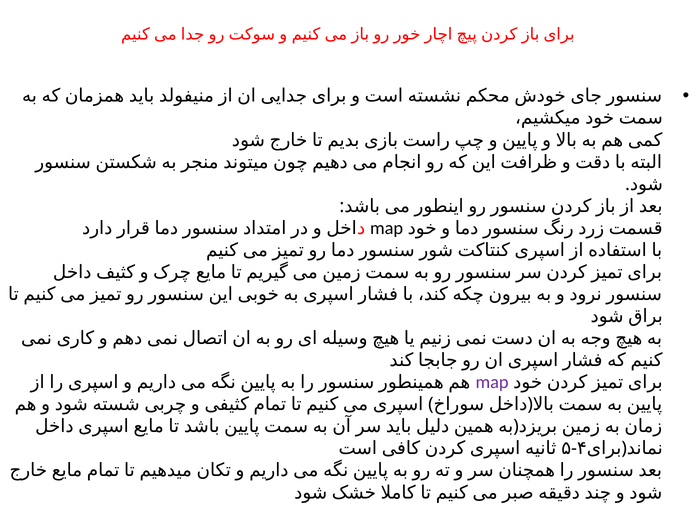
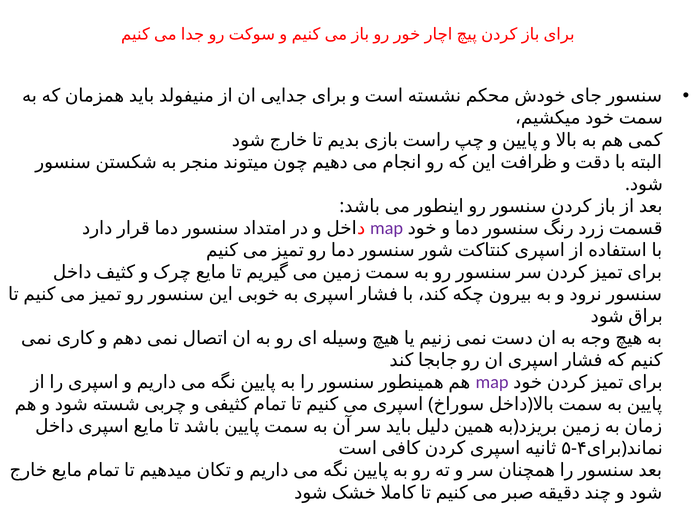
map colour: black -> purple (387, 228)
